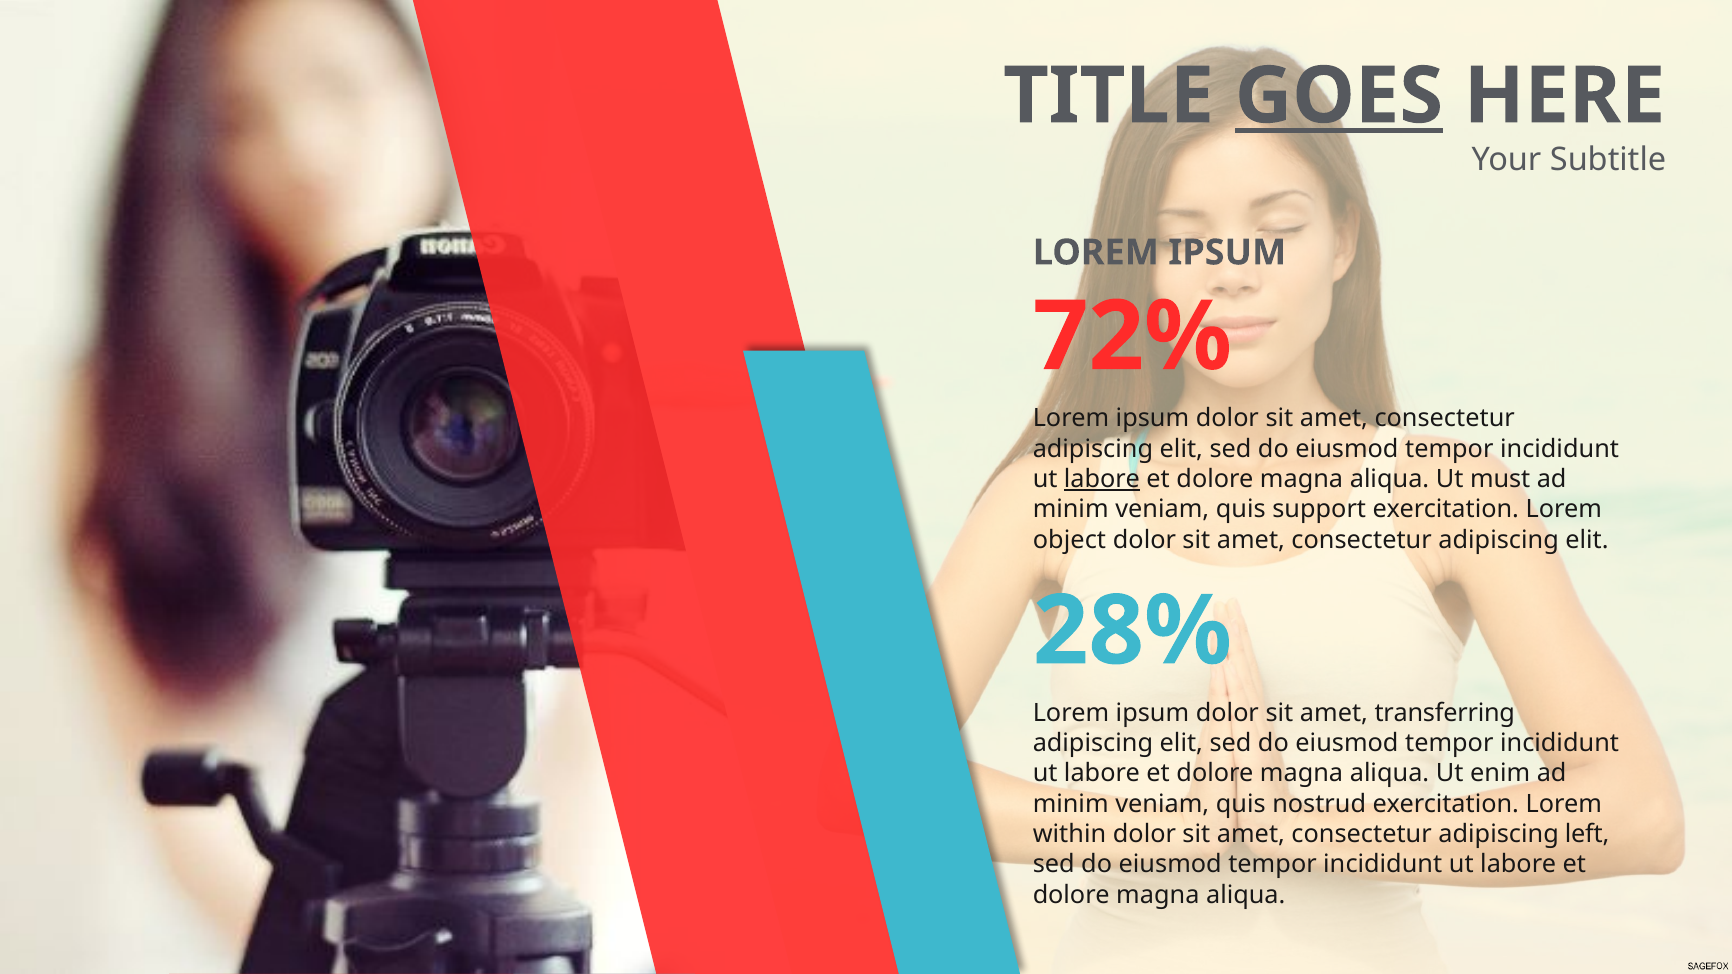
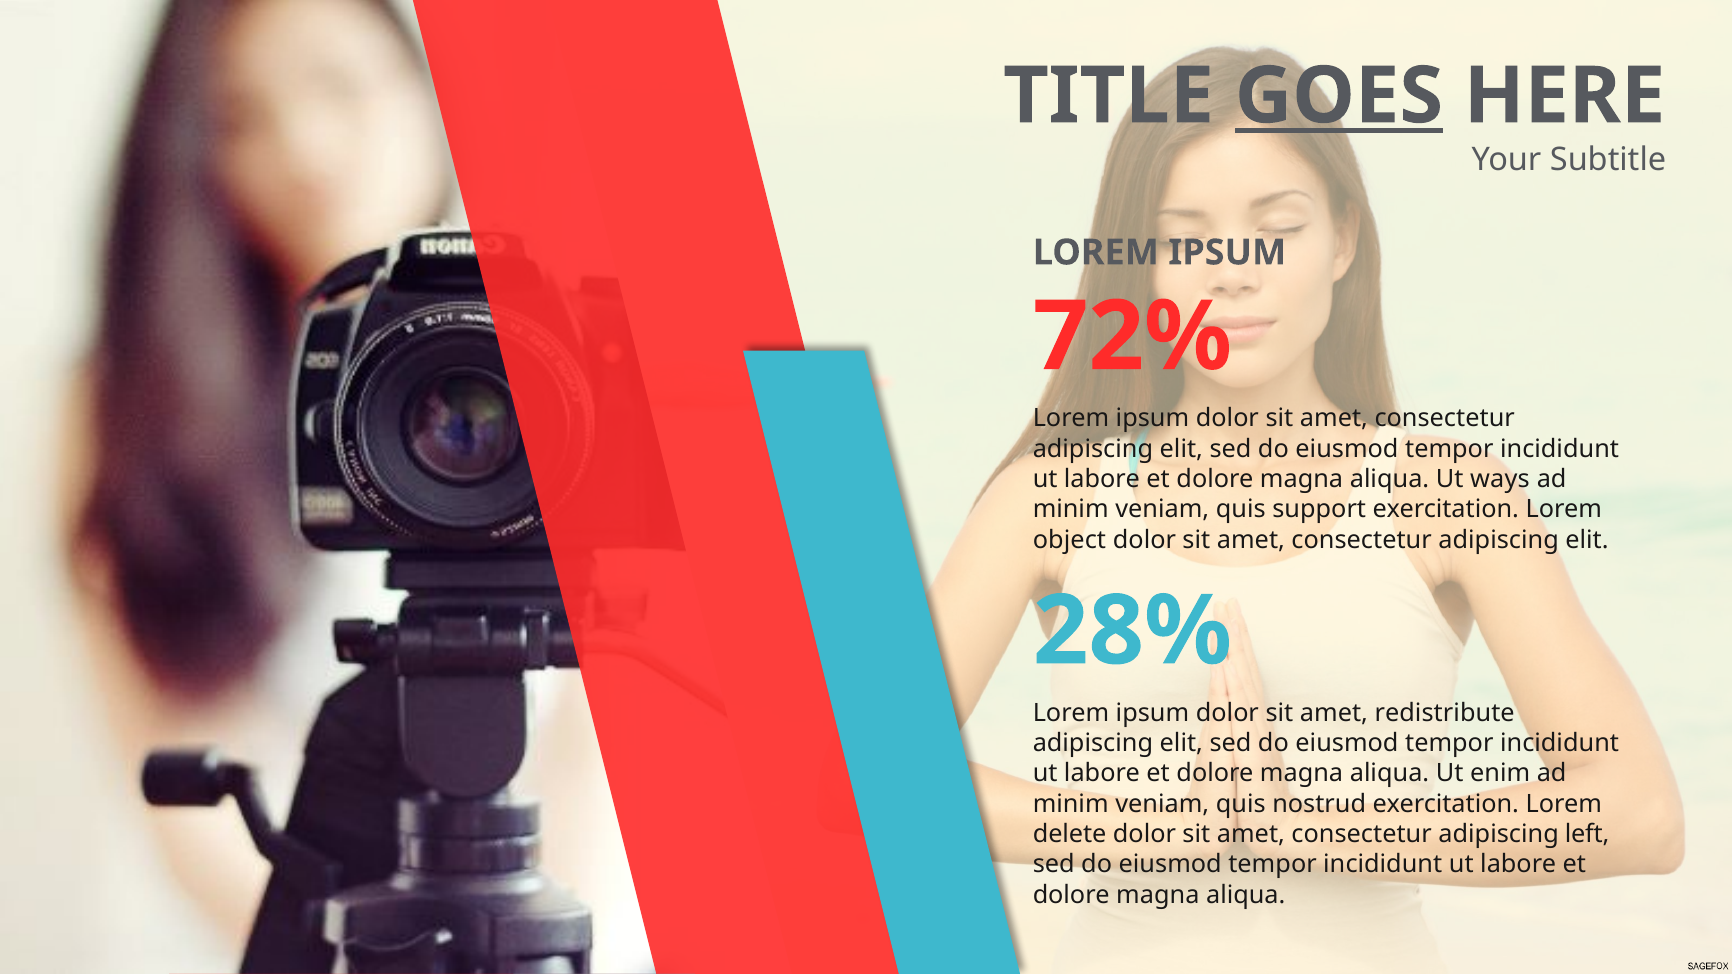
labore underline: present -> none (1102, 479)
must: must -> ways (1500, 479)
transferring: transferring -> redistribute (1445, 713)
within: within -> delete (1070, 834)
